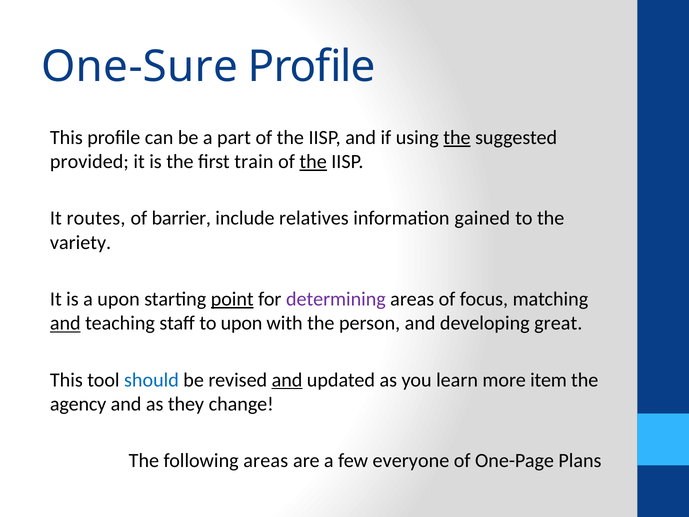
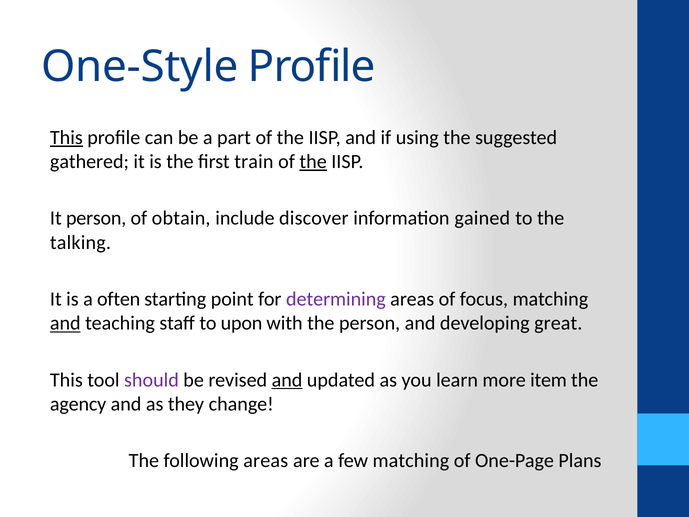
One-Sure: One-Sure -> One-Style (140, 67)
This underline: none -> present (66, 137)
the underline: present -> none (457, 137)
provided: provided -> gathered (89, 162)
It routes: routes -> person (96, 218)
barrier: barrier -> obtain (181, 218)
relatives: relatives -> discover (314, 218)
variety: variety -> talking (80, 242)
a upon: upon -> often (119, 299)
point underline: present -> none (232, 299)
should colour: blue -> purple (151, 380)
few everyone: everyone -> matching (411, 461)
